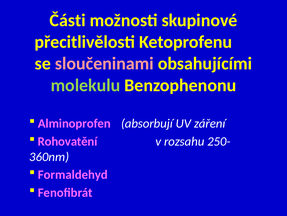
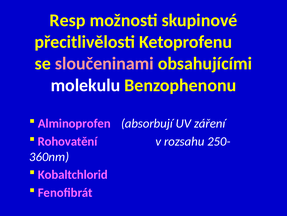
Části: Části -> Resp (68, 20)
molekulu colour: light green -> white (85, 85)
Formaldehyd: Formaldehyd -> Kobaltchlorid (73, 174)
